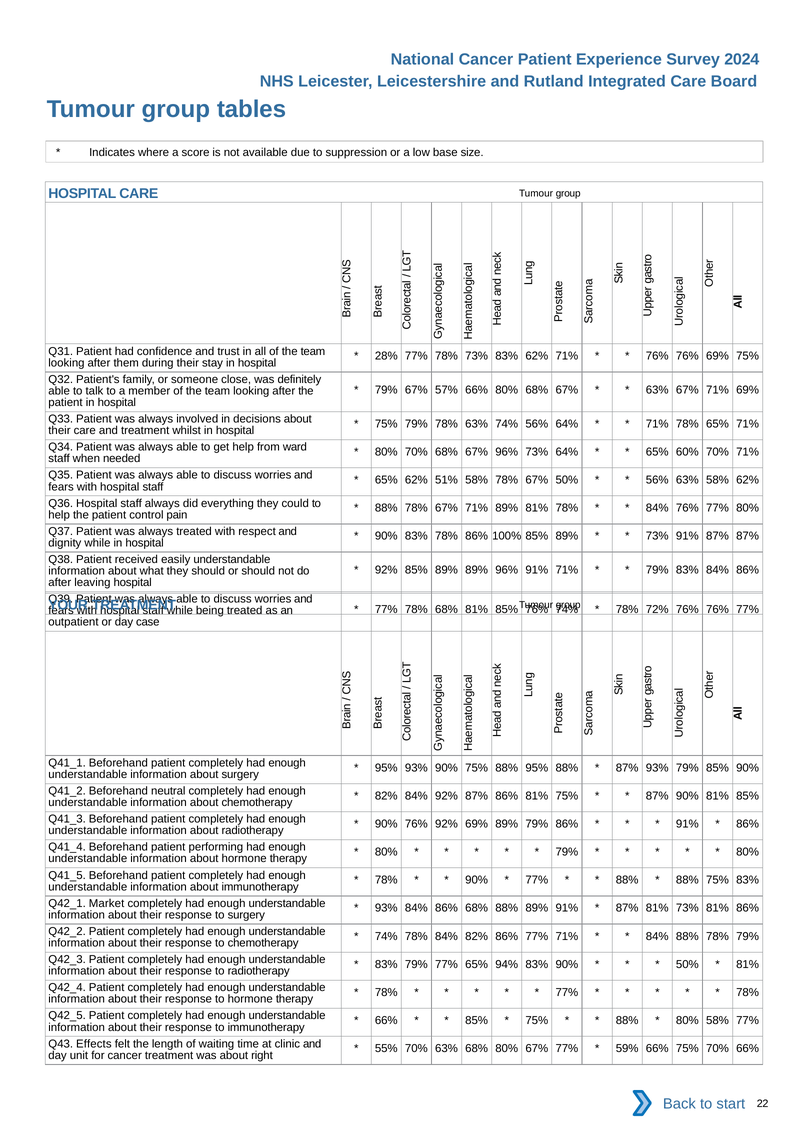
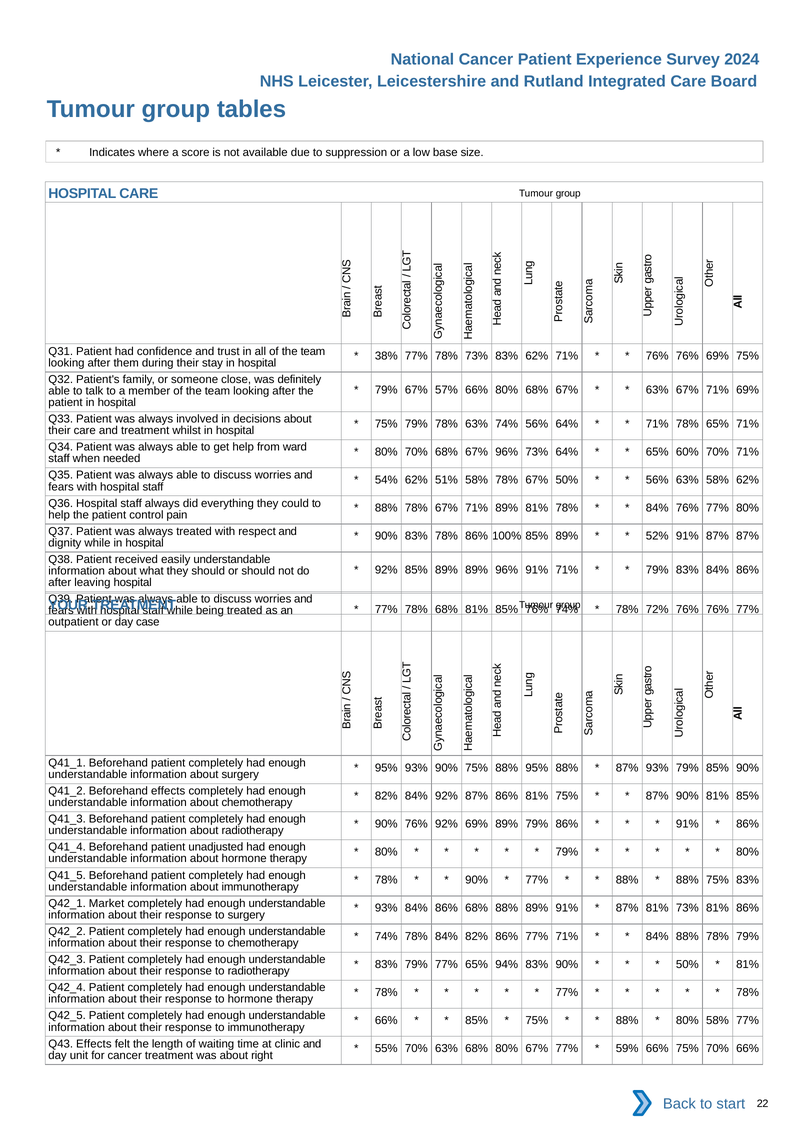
28%: 28% -> 38% (386, 356)
65%: 65% -> 54% (386, 480)
73%: 73% -> 52% (657, 536)
Beforehand neutral: neutral -> effects (168, 791)
performing: performing -> unadjusted (216, 847)
